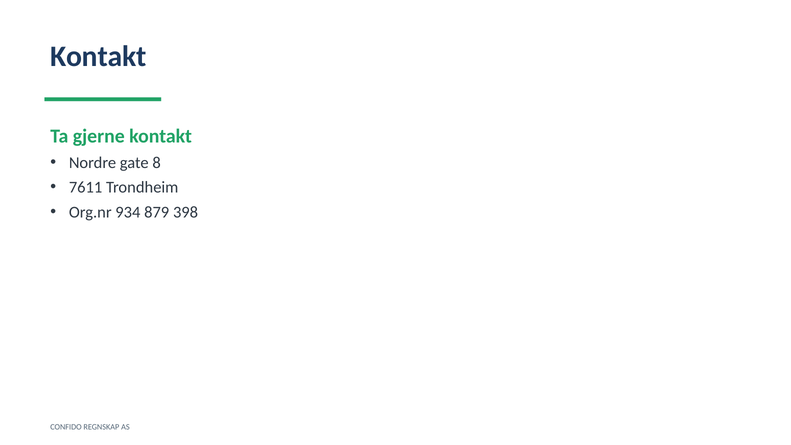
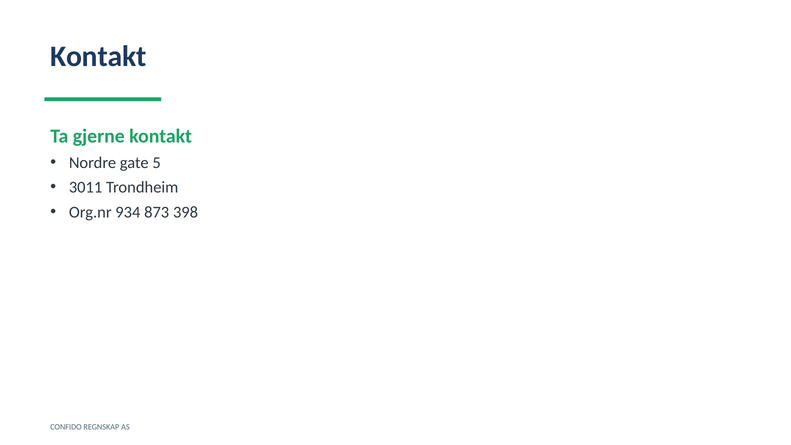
8: 8 -> 5 (157, 163)
7611: 7611 -> 3011 (86, 187)
879: 879 -> 873 (157, 212)
